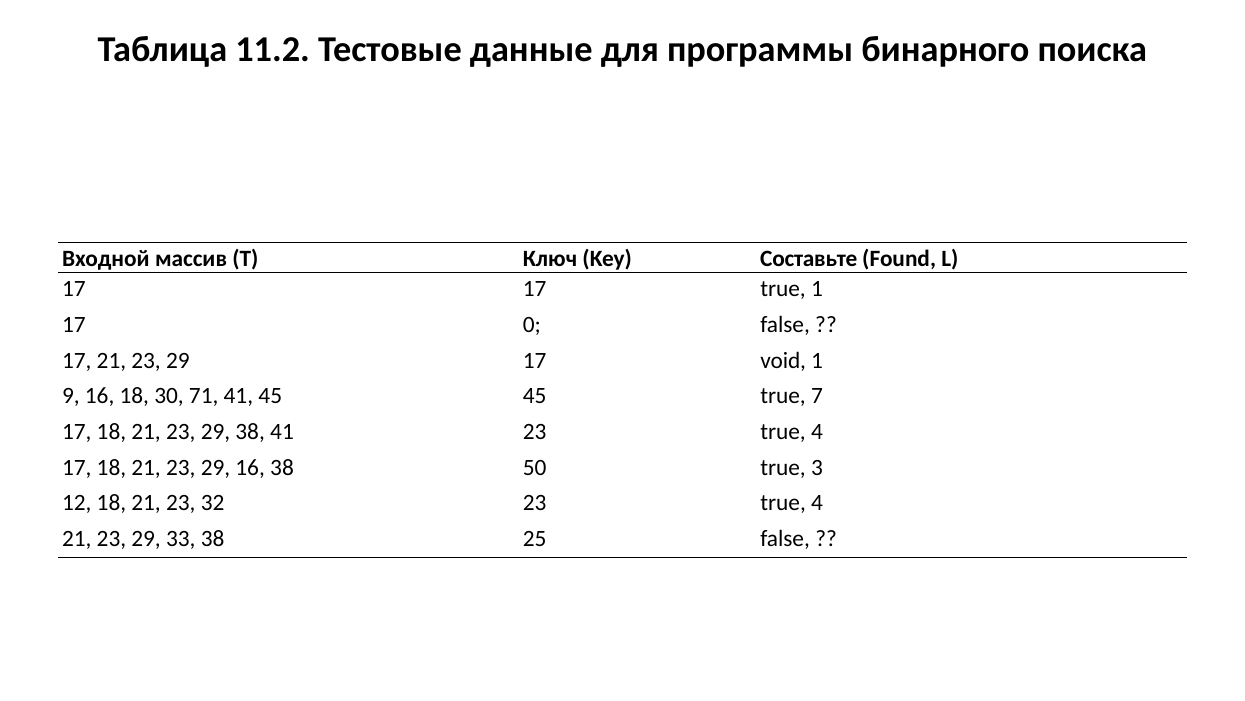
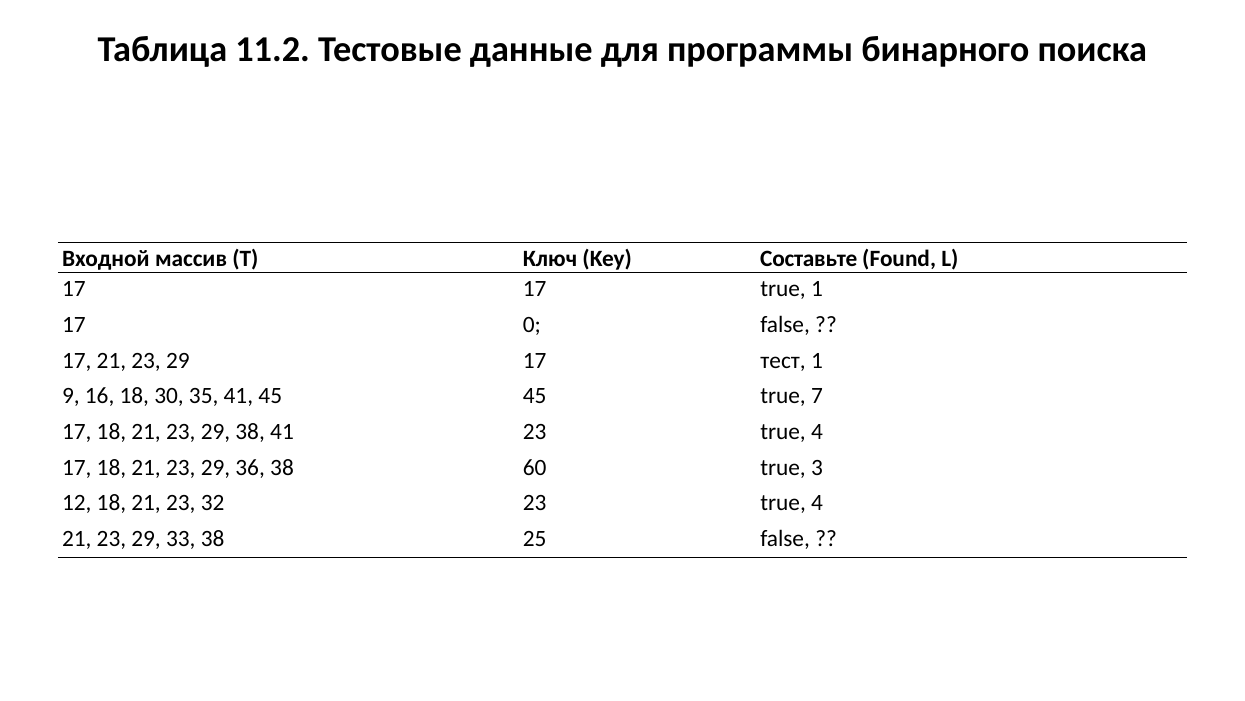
void: void -> тест (783, 360)
71: 71 -> 35 (204, 396)
29 16: 16 -> 36 (250, 467)
50: 50 -> 60 (535, 467)
